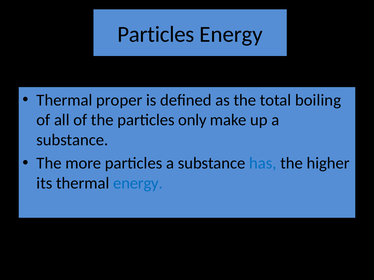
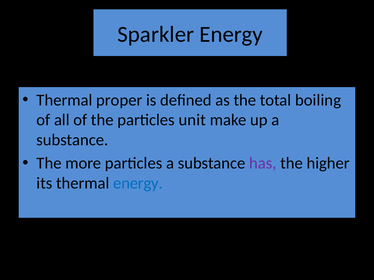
Particles: Particles -> Sparkler (156, 34)
only: only -> unit (192, 120)
has colour: blue -> purple (263, 163)
